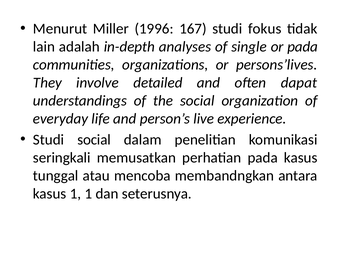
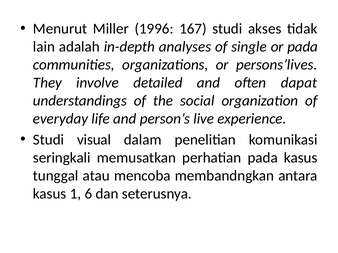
fokus: fokus -> akses (265, 29)
Studi social: social -> visual (94, 140)
1 1: 1 -> 6 (88, 194)
